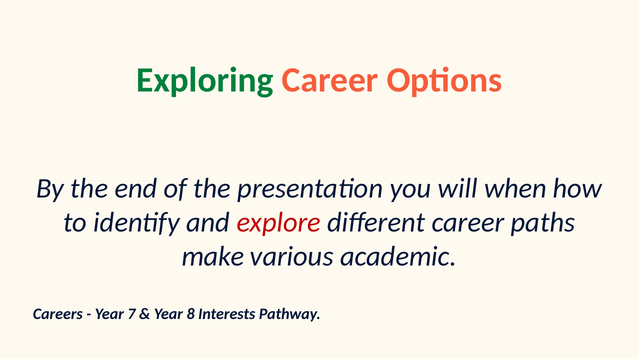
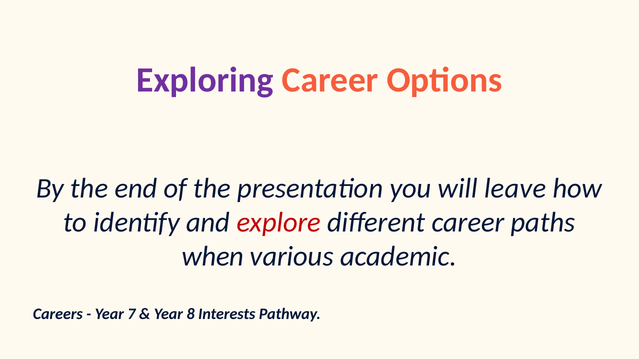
Exploring colour: green -> purple (205, 80)
when: when -> leave (515, 189)
make: make -> when (213, 257)
